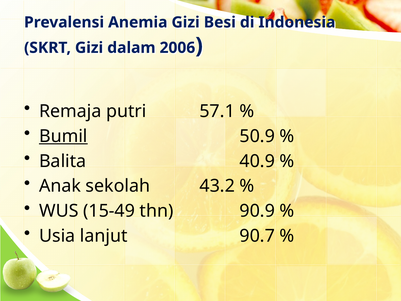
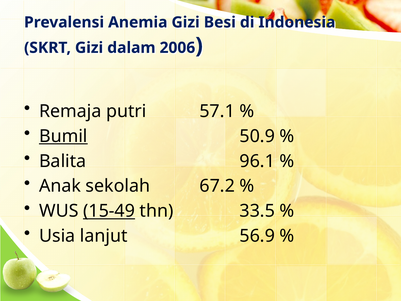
40.9: 40.9 -> 96.1 (257, 161)
43.2: 43.2 -> 67.2 (217, 186)
15-49 underline: none -> present (109, 211)
90.9: 90.9 -> 33.5 (257, 211)
90.7: 90.7 -> 56.9 (257, 236)
